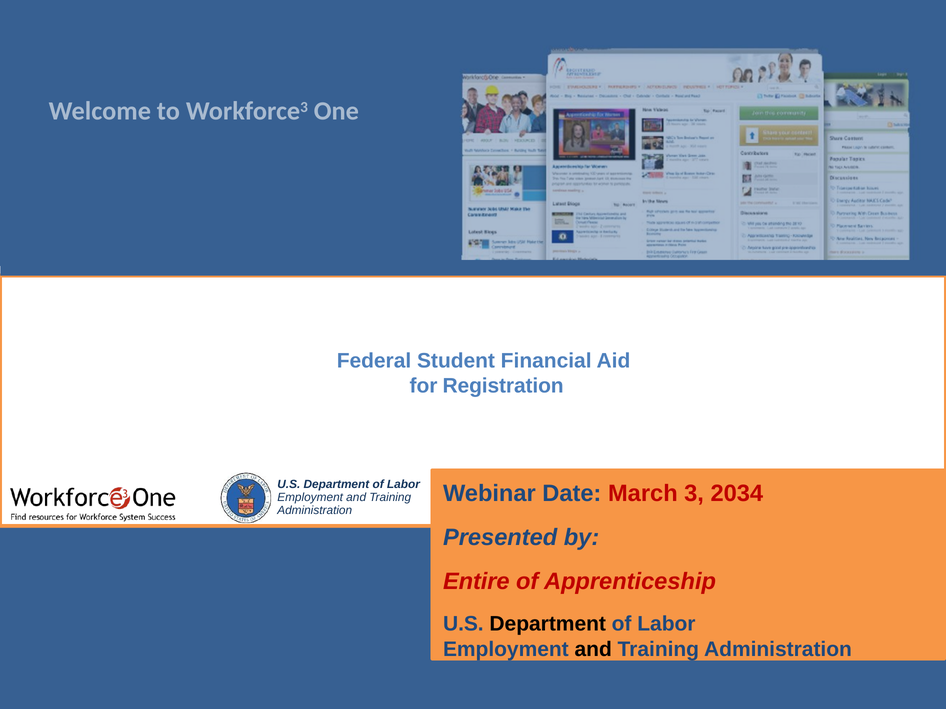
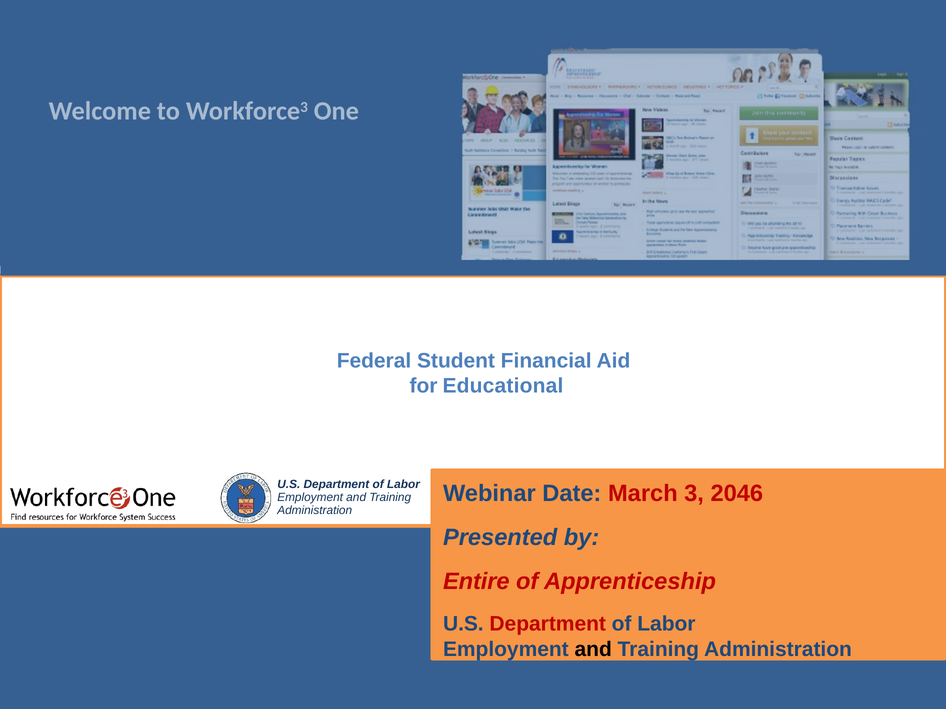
Registration: Registration -> Educational (503, 386)
2034: 2034 -> 2046 (737, 494)
Department colour: black -> red (548, 624)
